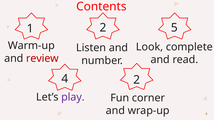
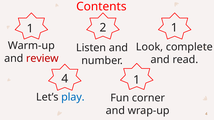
2 5: 5 -> 1 (174, 28)
4 2: 2 -> 1 (137, 80)
play colour: purple -> blue (73, 97)
